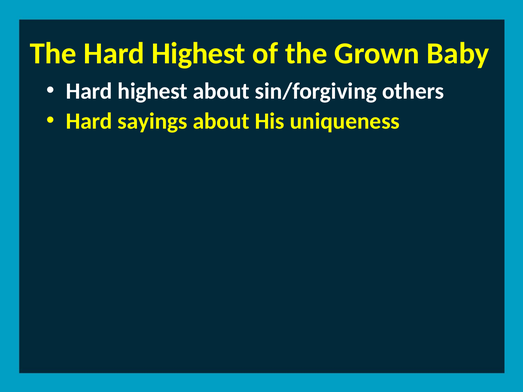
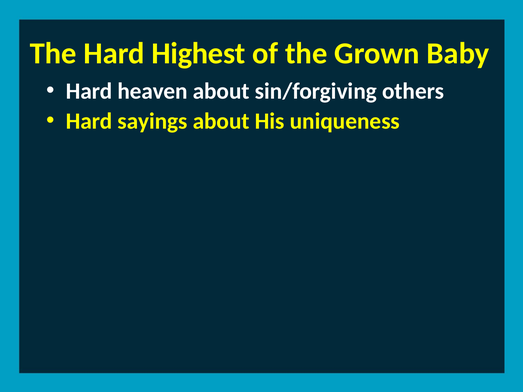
highest: highest -> heaven (153, 91)
